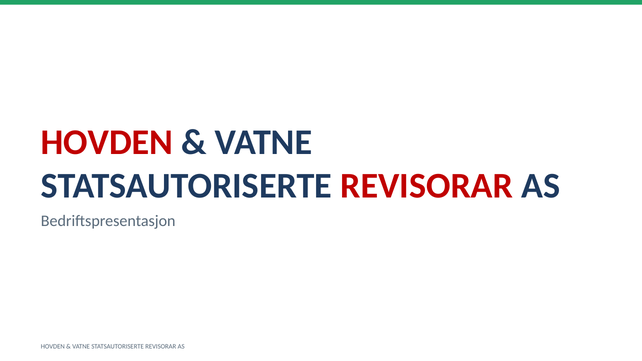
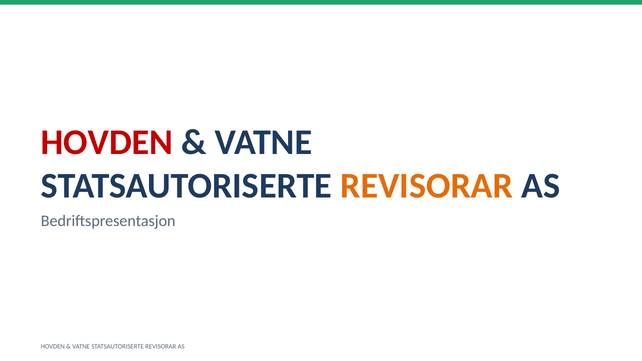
REVISORAR colour: red -> orange (427, 186)
